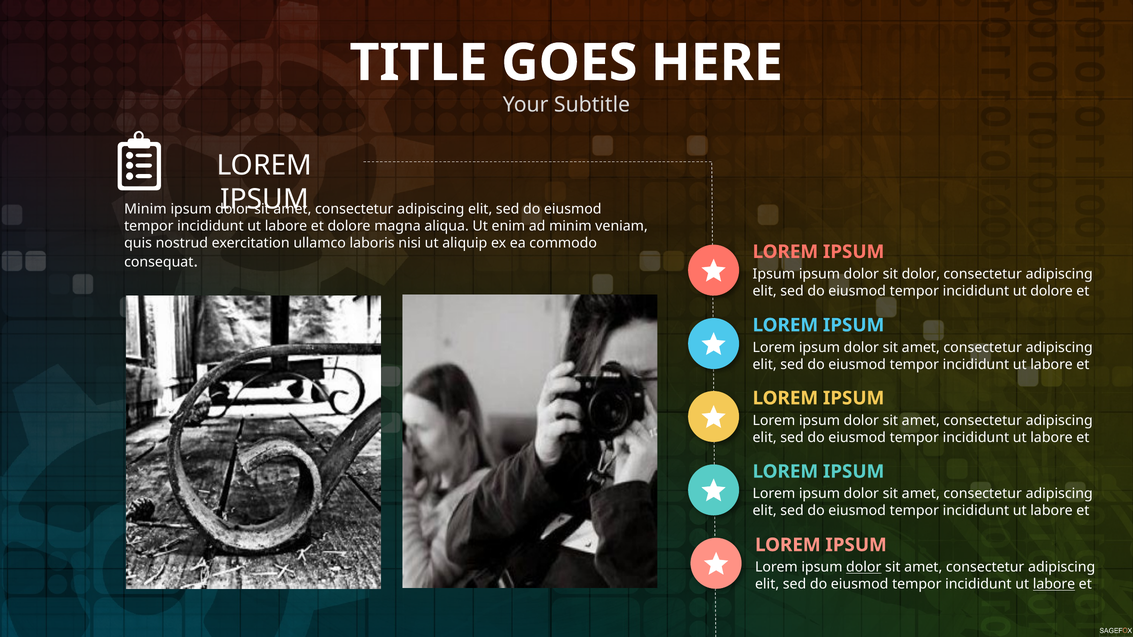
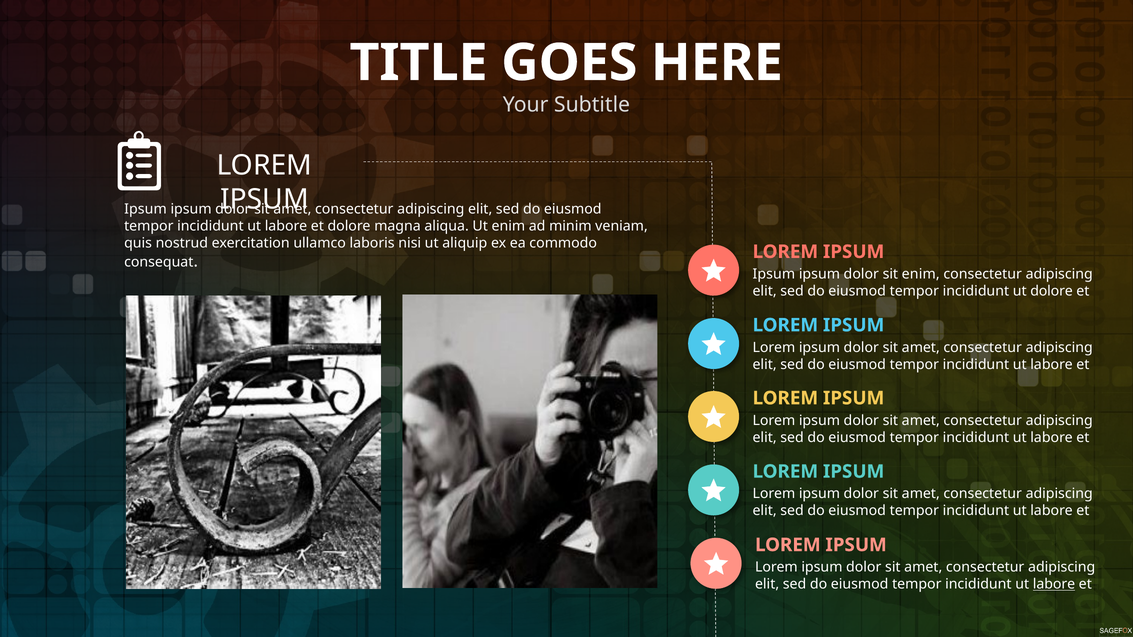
Minim: Minim -> Ipsum (145, 209)
sit dolor: dolor -> enim (921, 274)
dolor underline: present -> none (864, 567)
